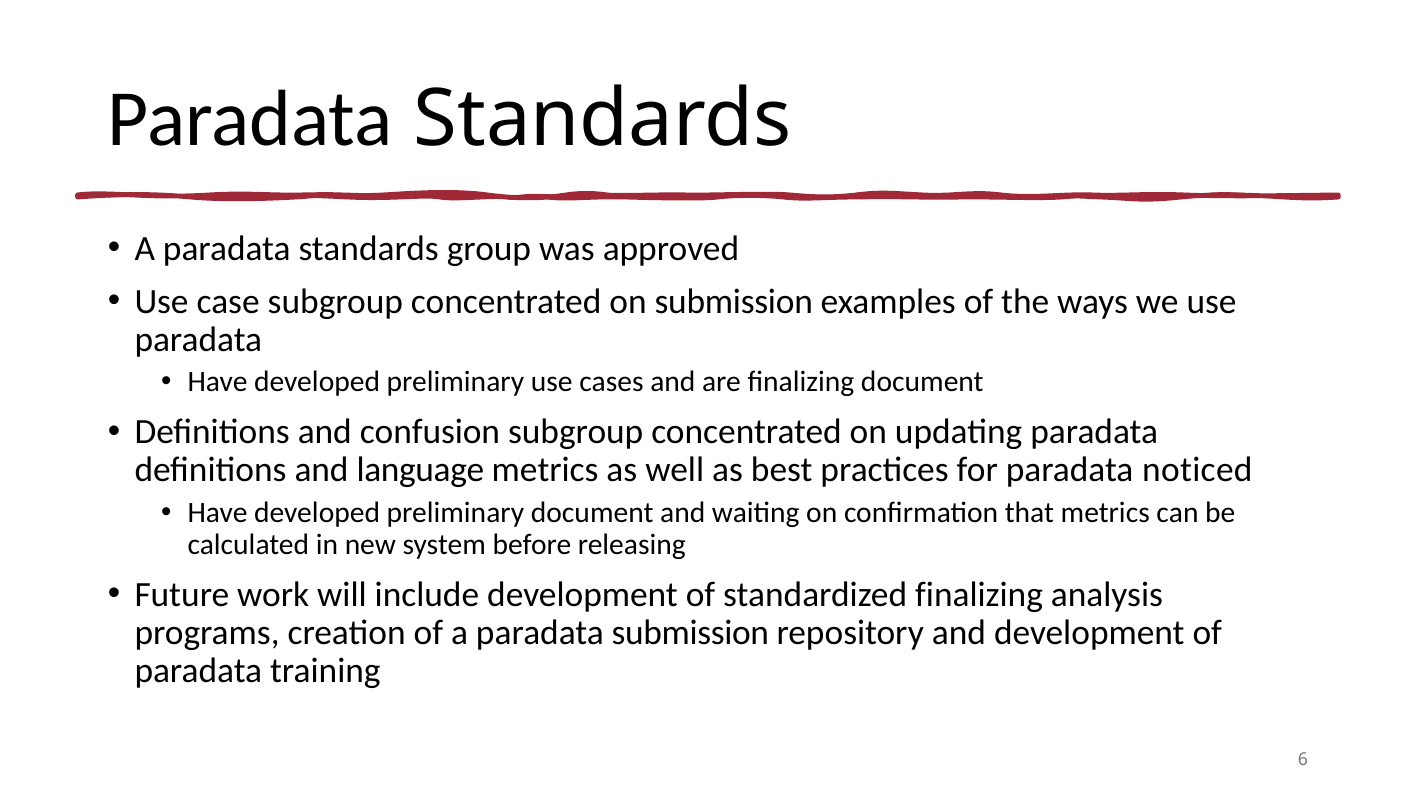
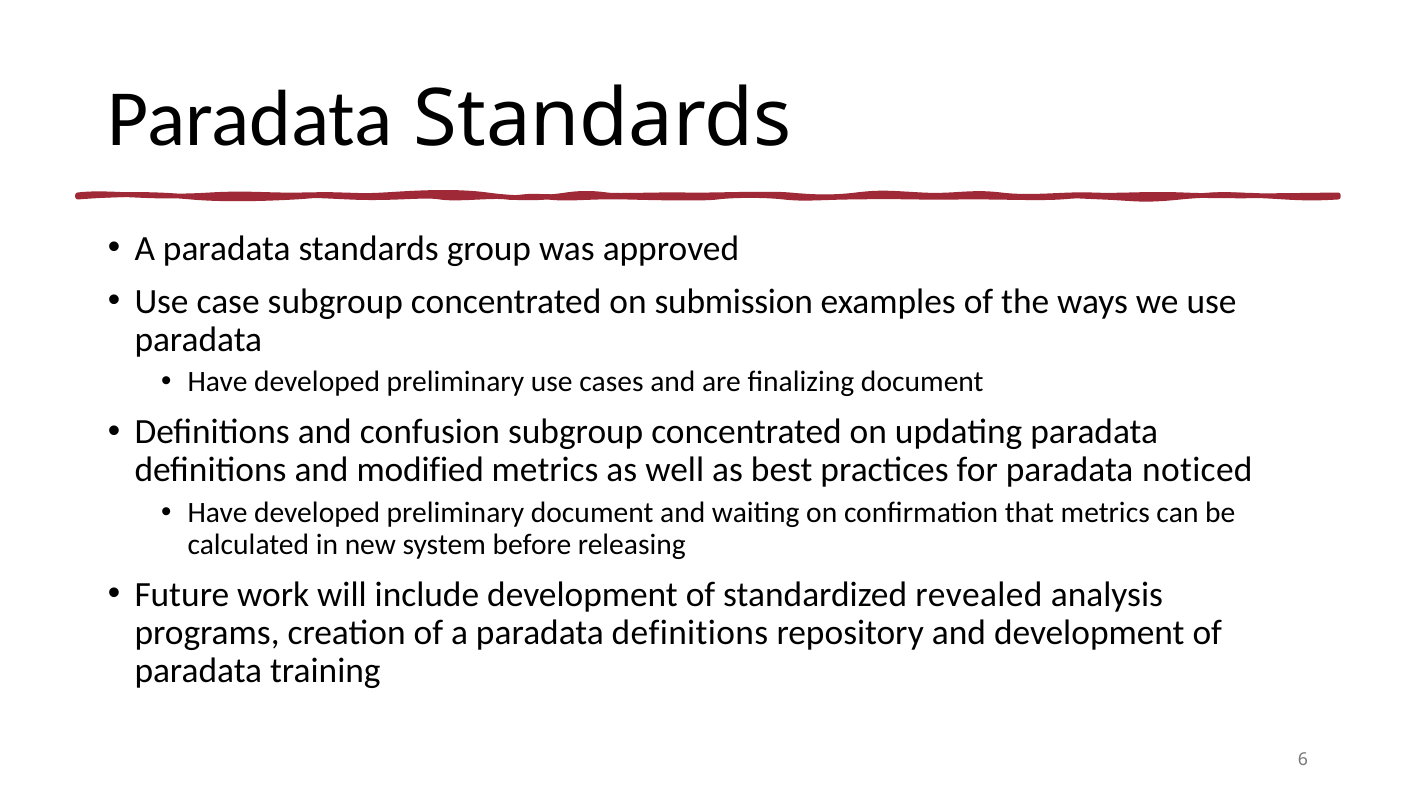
language: language -> modified (420, 470)
standardized finalizing: finalizing -> revealed (979, 594)
a paradata submission: submission -> definitions (690, 632)
